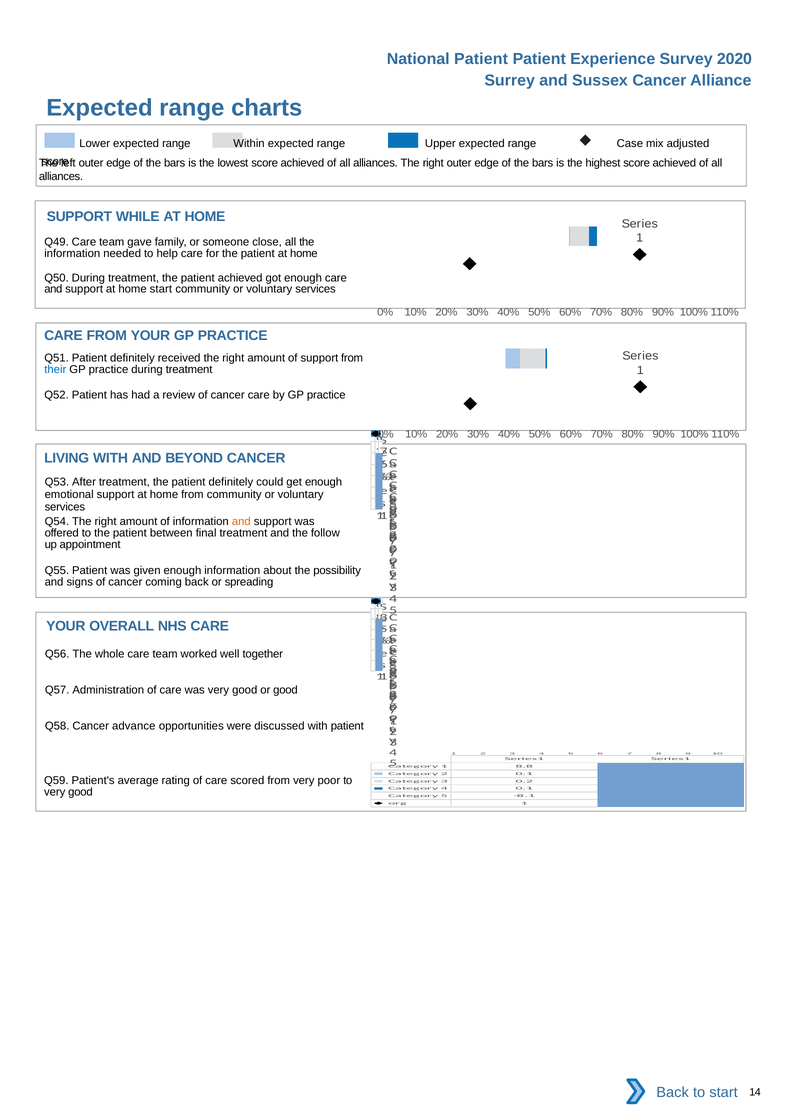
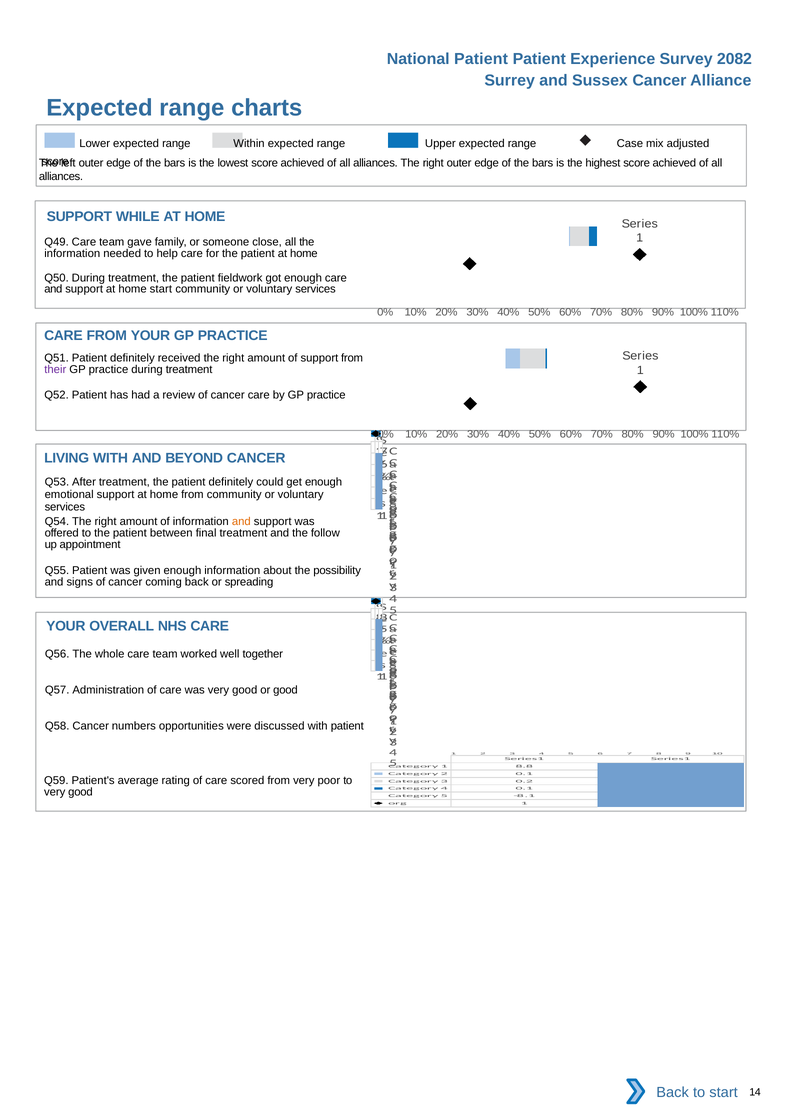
2020: 2020 -> 2082 (734, 59)
patient achieved: achieved -> fieldwork (240, 278)
their colour: blue -> purple (55, 370)
advance: advance -> numbers (134, 726)
